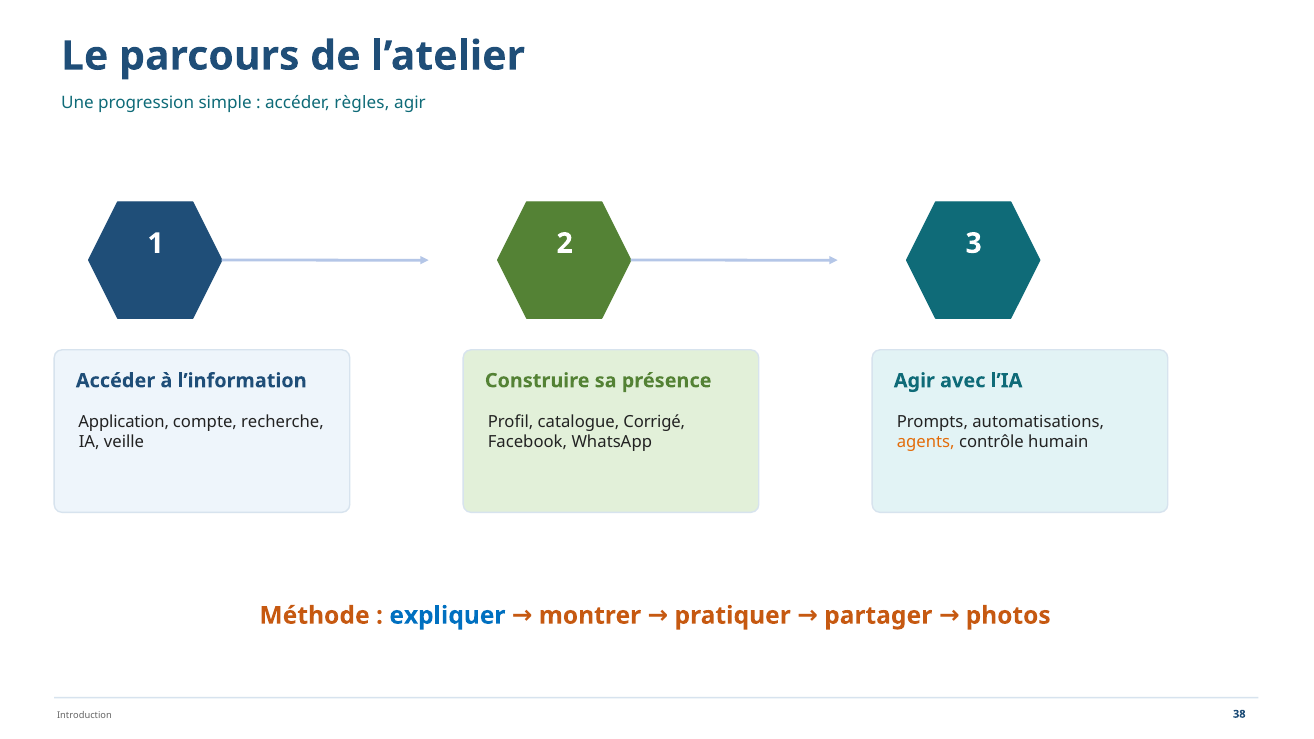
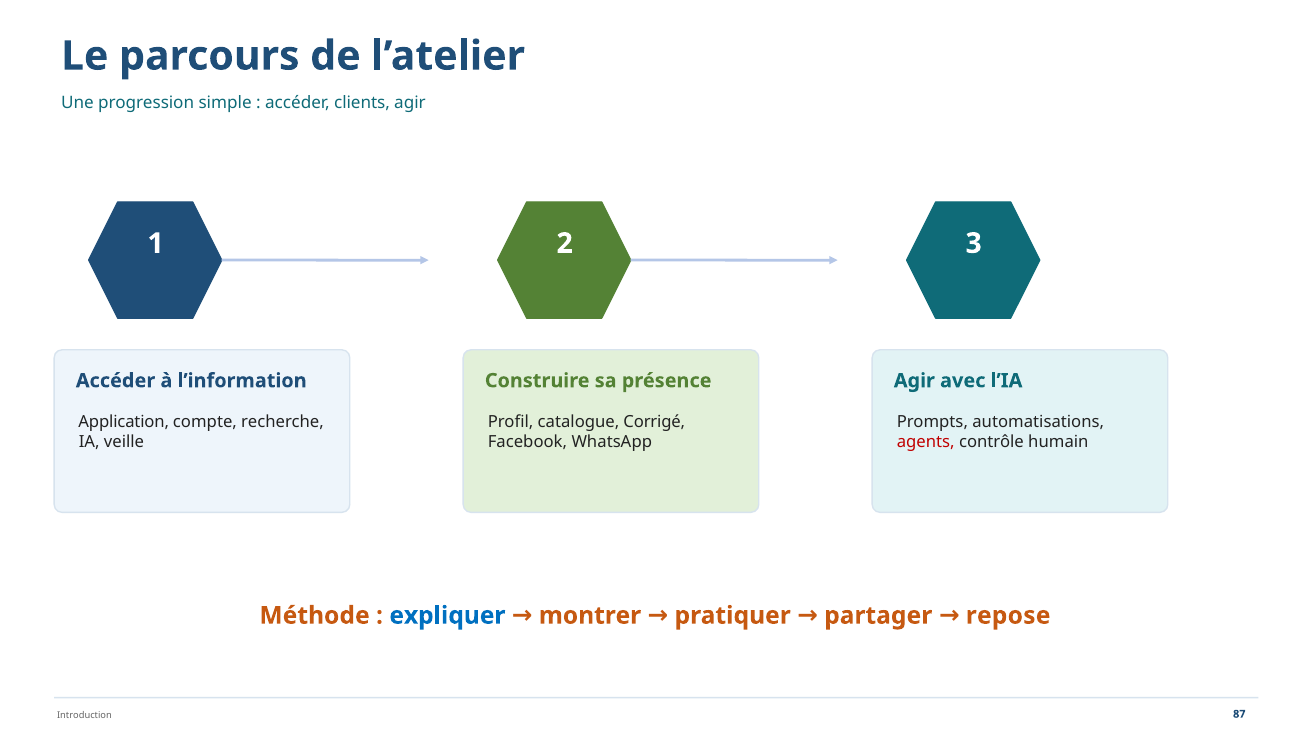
règles: règles -> clients (362, 103)
agents colour: orange -> red (926, 442)
photos: photos -> repose (1008, 616)
38: 38 -> 87 (1239, 714)
